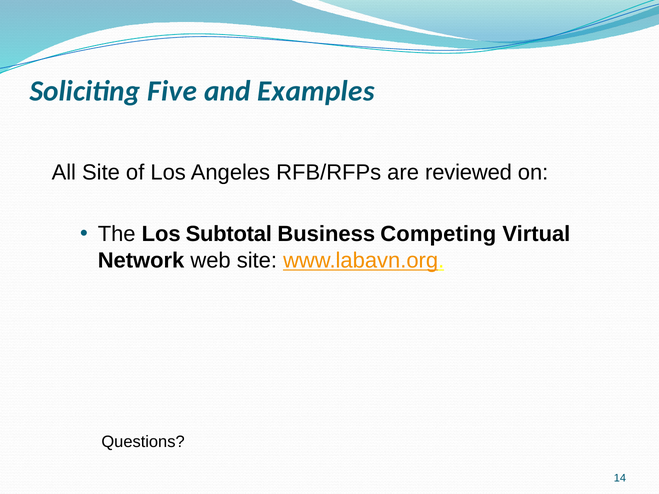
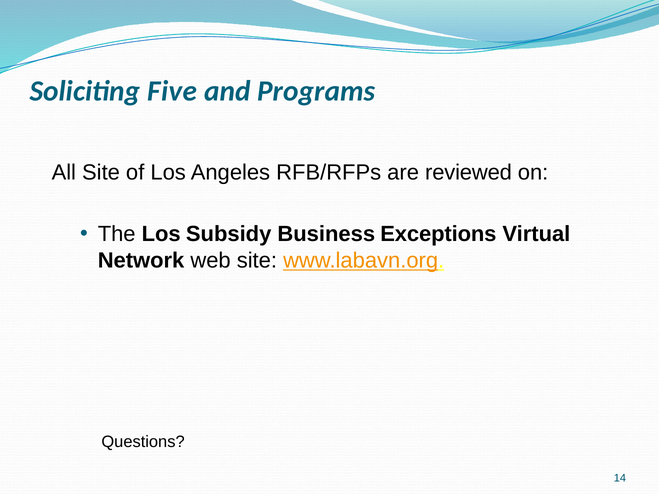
Examples: Examples -> Programs (316, 91)
Subtotal: Subtotal -> Subsidy (229, 234)
Competing: Competing -> Exceptions (438, 234)
